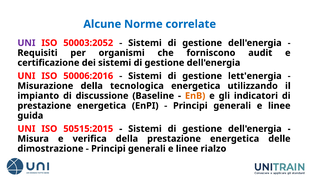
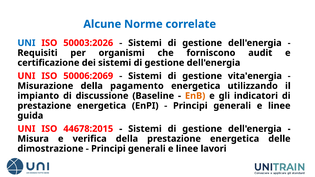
UNI colour: purple -> blue (26, 43)
50003:2052: 50003:2052 -> 50003:2026 (88, 43)
50006:2016: 50006:2016 -> 50006:2069 (88, 76)
lett'energia: lett'energia -> vita'energia (255, 76)
tecnologica: tecnologica -> pagamento (137, 86)
50515:2015: 50515:2015 -> 44678:2015 (88, 129)
rialzo: rialzo -> lavori (214, 149)
